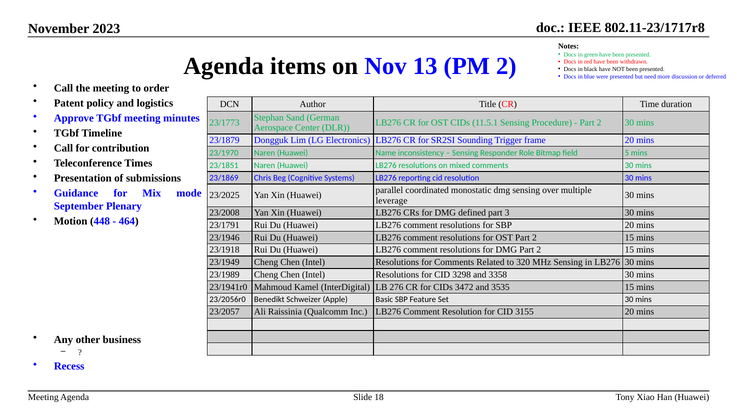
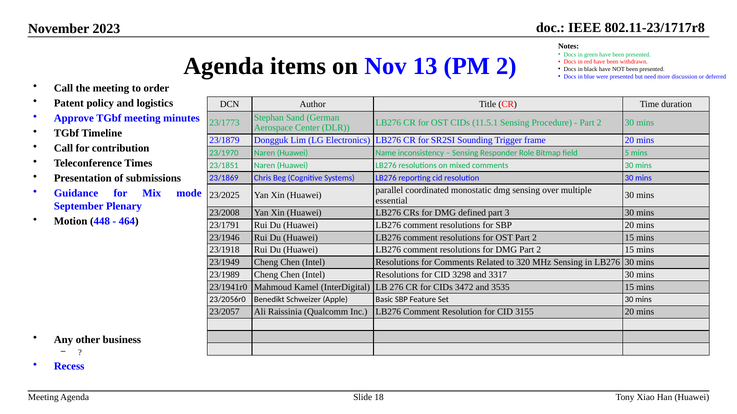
leverage: leverage -> essential (392, 201)
3358: 3358 -> 3317 (498, 275)
